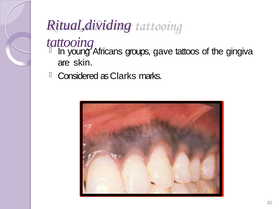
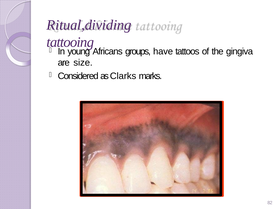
gave: gave -> have (163, 52)
skin: skin -> size (83, 63)
